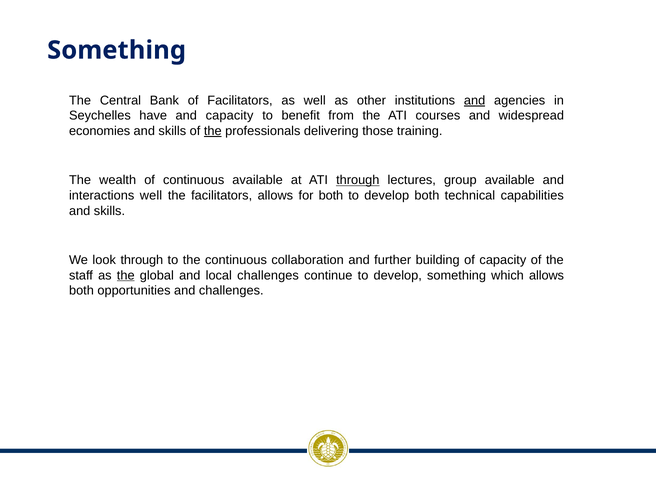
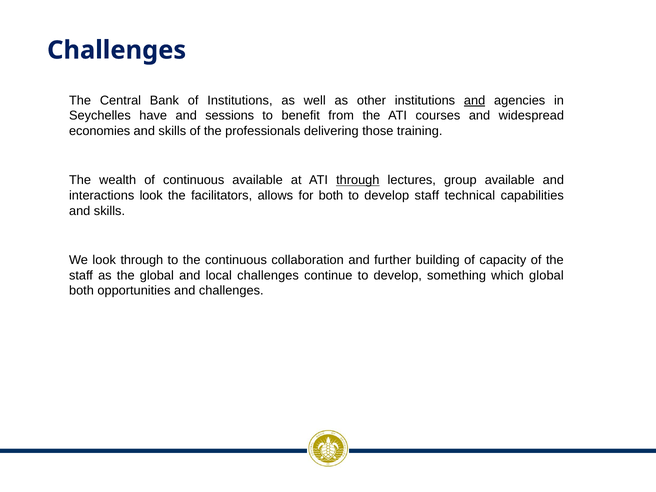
Something: Something -> Challenges (117, 50)
of Facilitators: Facilitators -> Institutions (240, 100)
and capacity: capacity -> sessions (230, 116)
the underline: present -> none (213, 131)
interactions well: well -> look (151, 196)
develop both: both -> staff (427, 196)
the underline: present -> none (126, 275)
which allows: allows -> global (546, 275)
